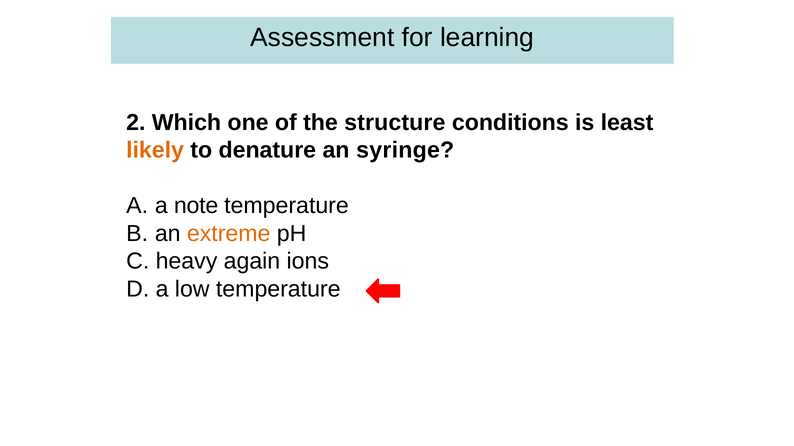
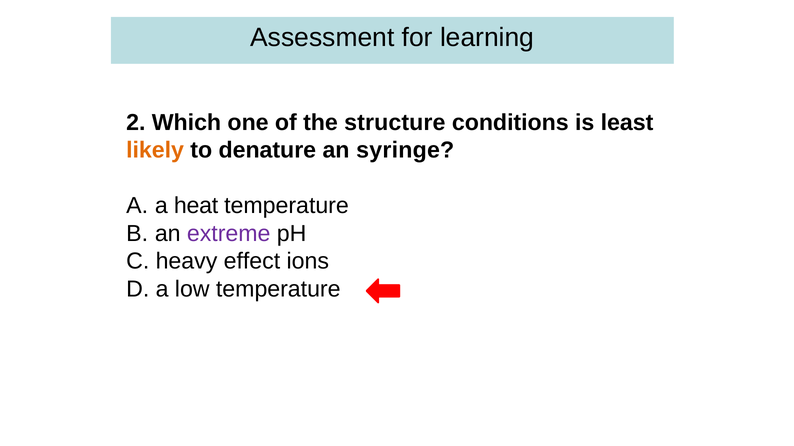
note: note -> heat (196, 206)
extreme colour: orange -> purple (229, 234)
again: again -> effect (252, 262)
